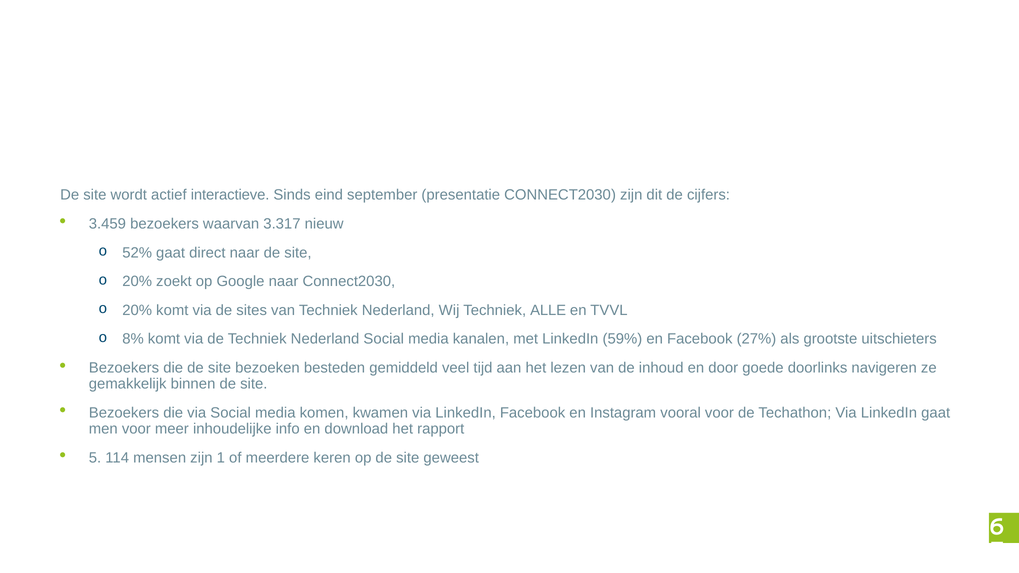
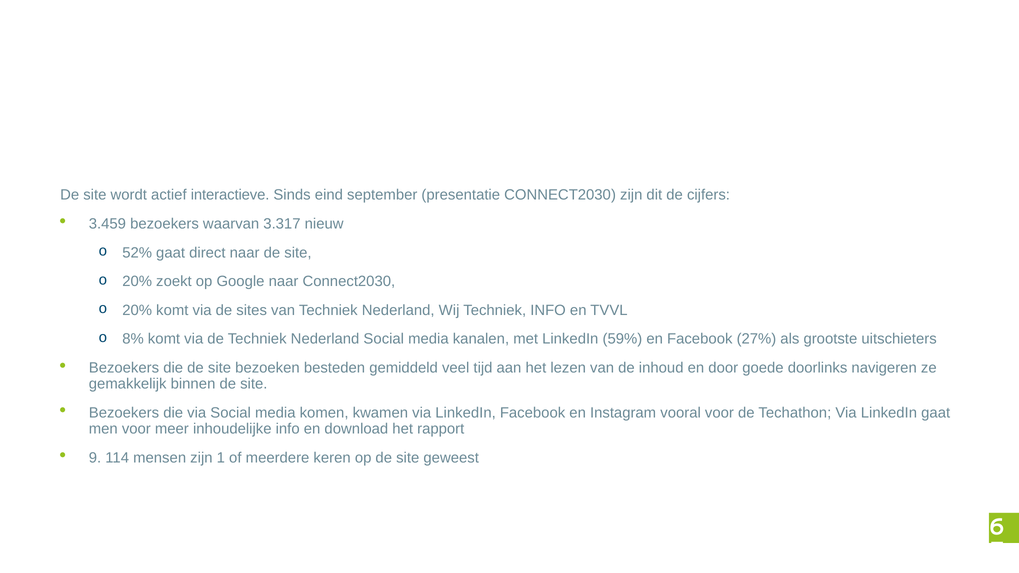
Techniek ALLE: ALLE -> INFO (548, 310)
5: 5 -> 9 (95, 458)
